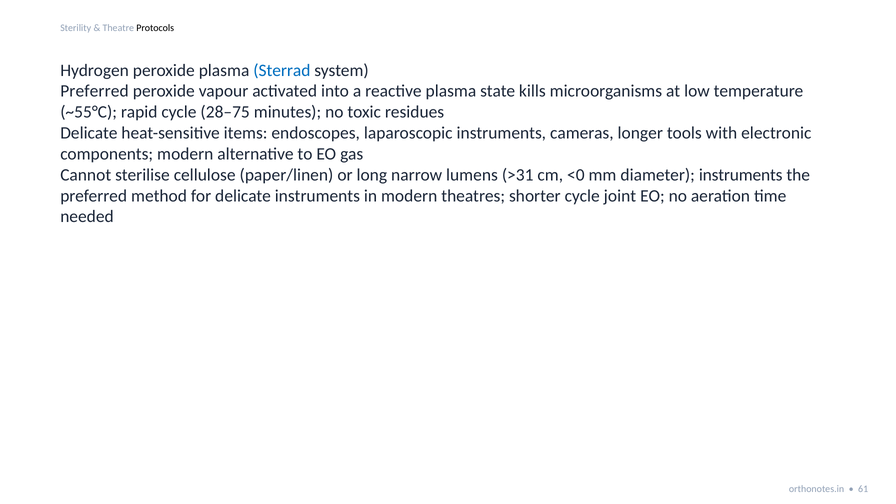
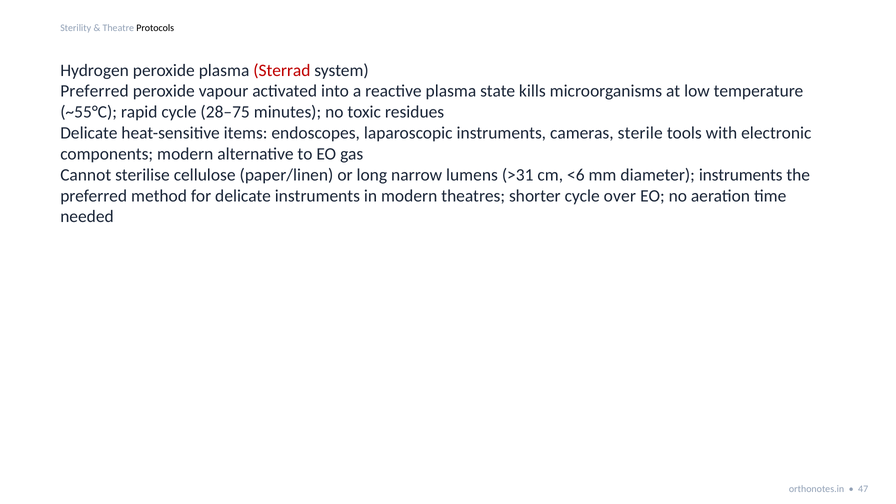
Sterrad colour: blue -> red (282, 70)
longer: longer -> sterile (640, 133)
<0: <0 -> <6 (576, 175)
joint: joint -> over (620, 196)
61: 61 -> 47 (863, 489)
